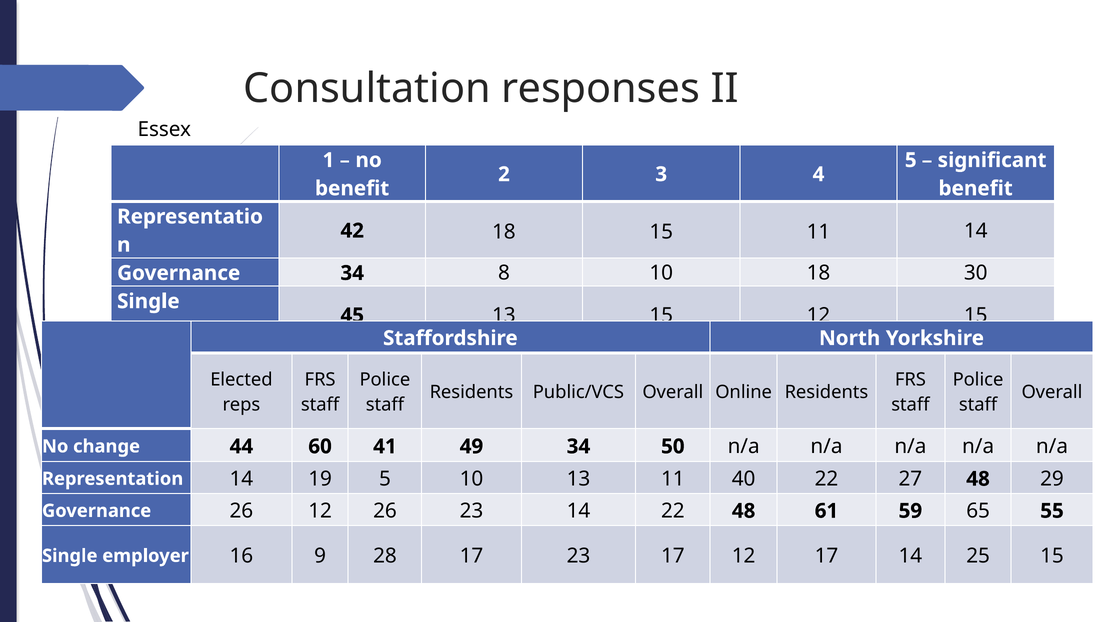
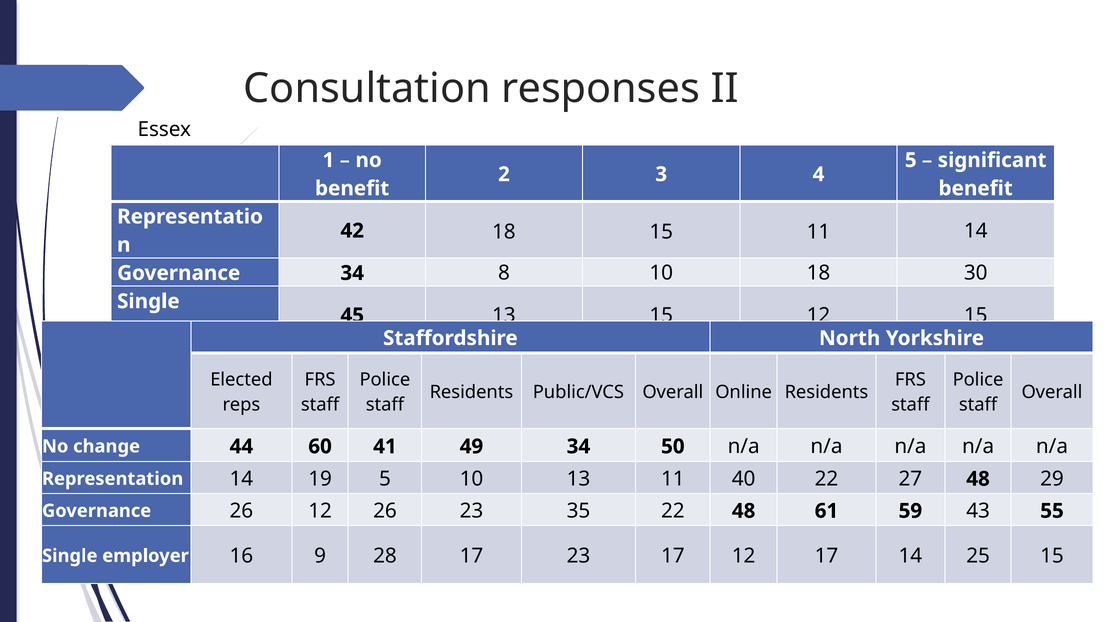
23 14: 14 -> 35 (578, 511)
65: 65 -> 43 (978, 511)
